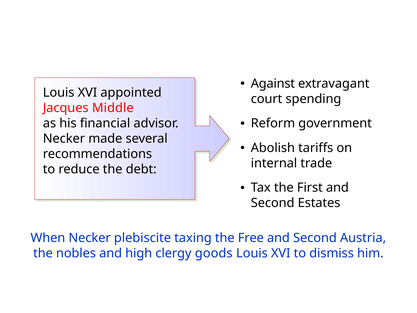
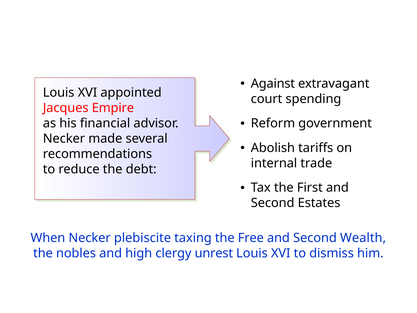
Middle: Middle -> Empire (113, 108)
Austria: Austria -> Wealth (363, 238)
goods: goods -> unrest (214, 253)
